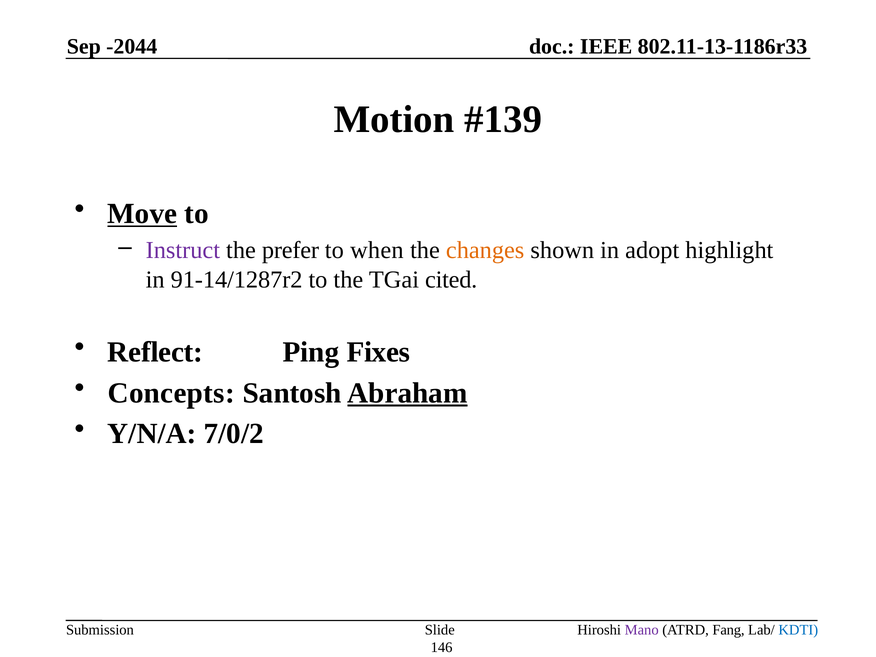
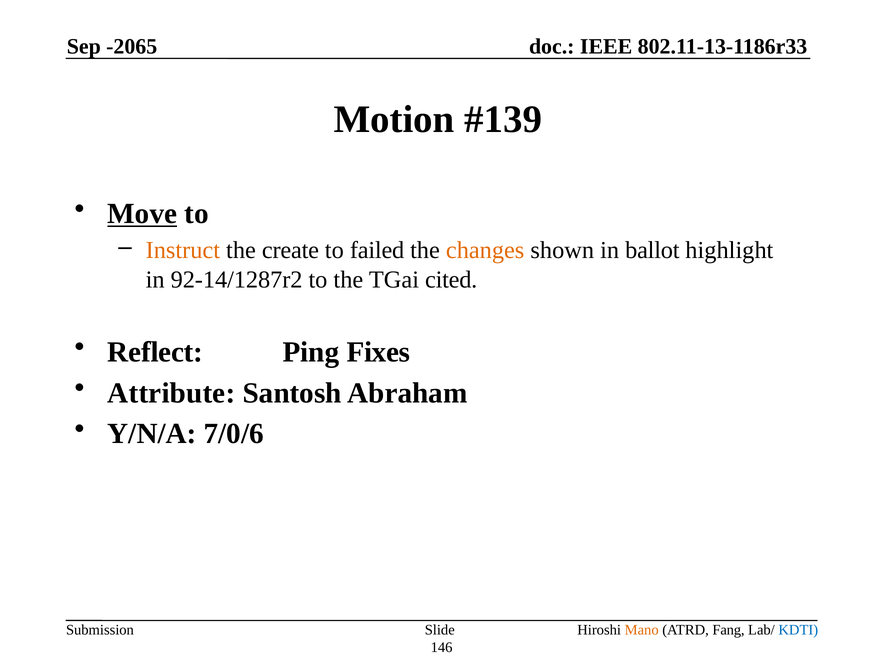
-2044: -2044 -> -2065 (132, 47)
Instruct colour: purple -> orange (183, 250)
prefer: prefer -> create (290, 250)
when: when -> failed (377, 250)
adopt: adopt -> ballot (652, 250)
91-14/1287r2: 91-14/1287r2 -> 92-14/1287r2 (237, 280)
Concepts: Concepts -> Attribute (171, 393)
Abraham underline: present -> none (407, 393)
7/0/2: 7/0/2 -> 7/0/6 (234, 434)
Mano colour: purple -> orange (642, 630)
